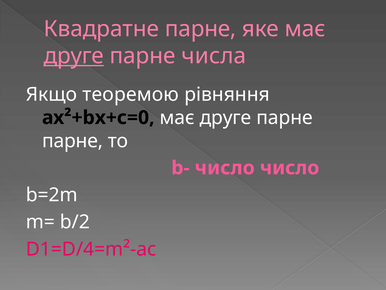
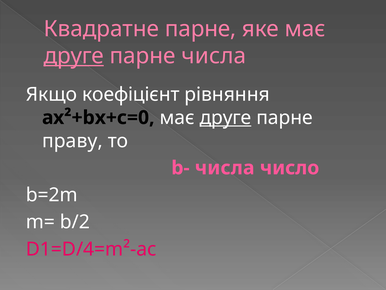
теоремою: теоремою -> коефіцієнт (131, 94)
друге underline: none -> present (226, 117)
парне: парне -> праву (72, 141)
b- число: число -> числа (225, 168)
